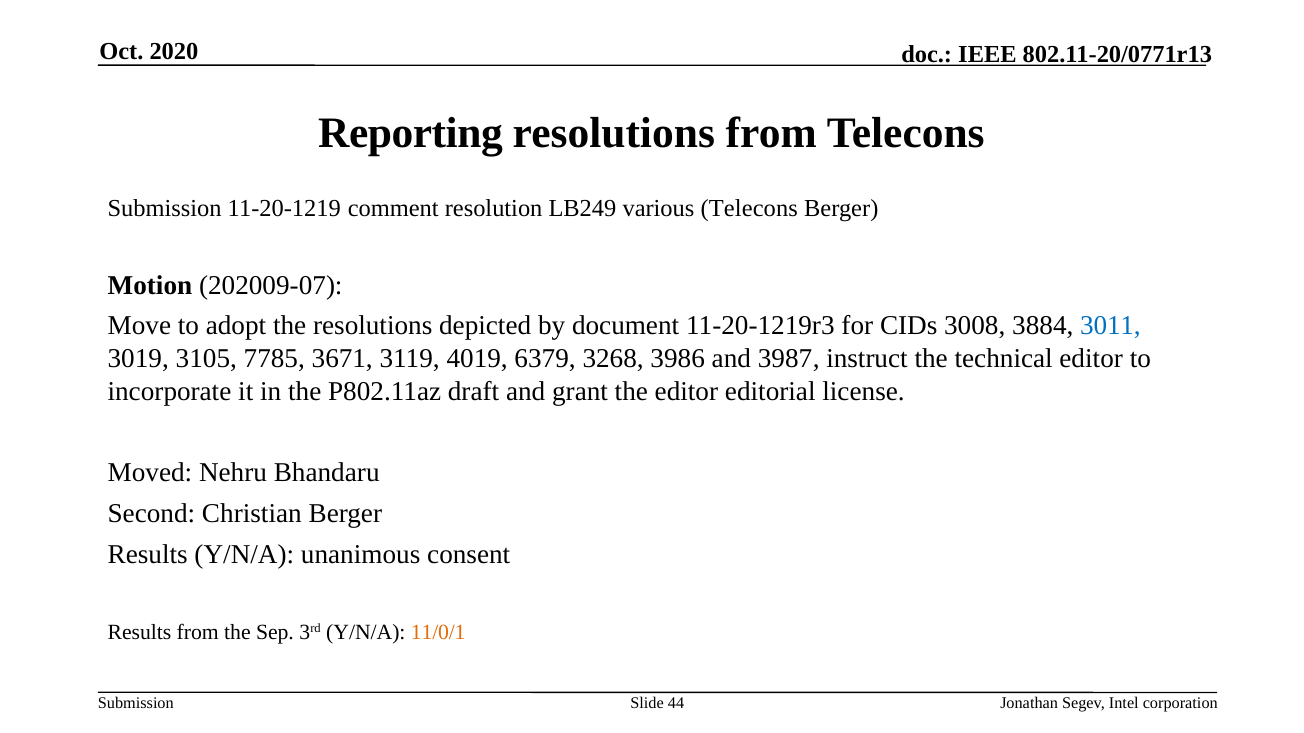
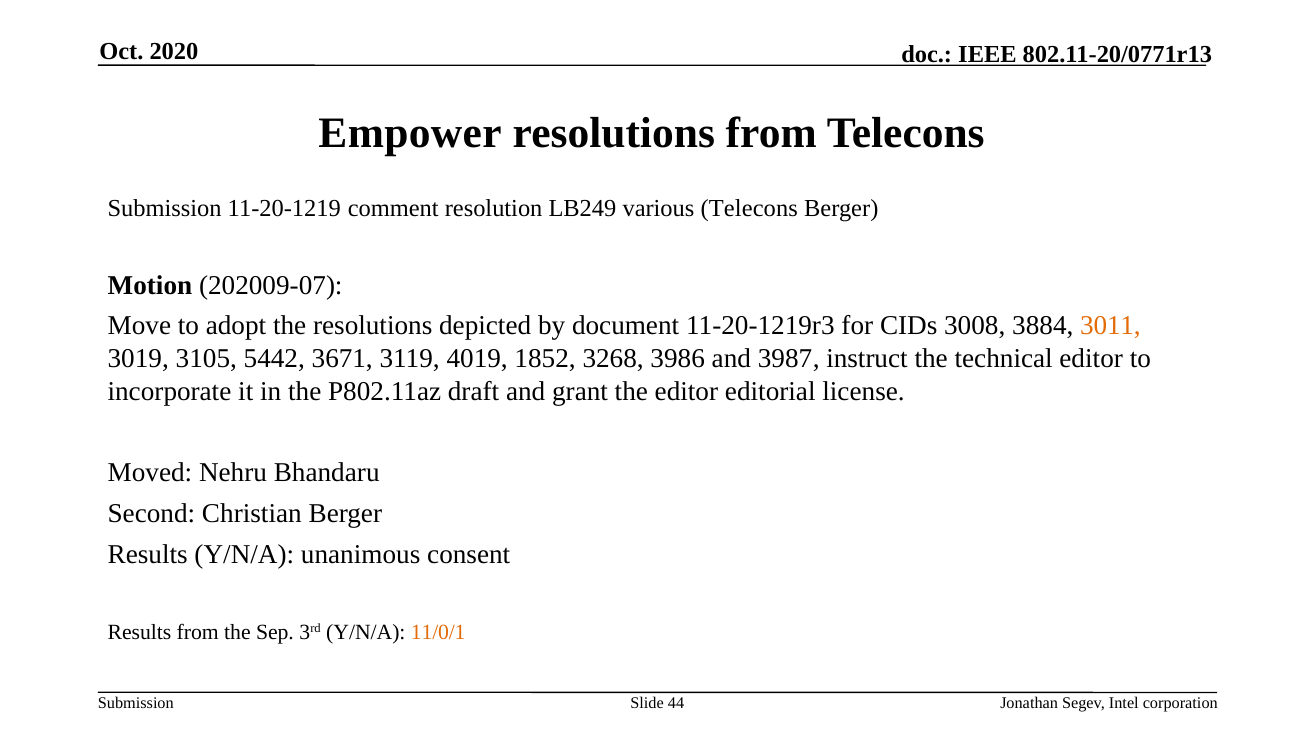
Reporting: Reporting -> Empower (410, 133)
3011 colour: blue -> orange (1110, 326)
7785: 7785 -> 5442 (274, 359)
6379: 6379 -> 1852 (545, 359)
